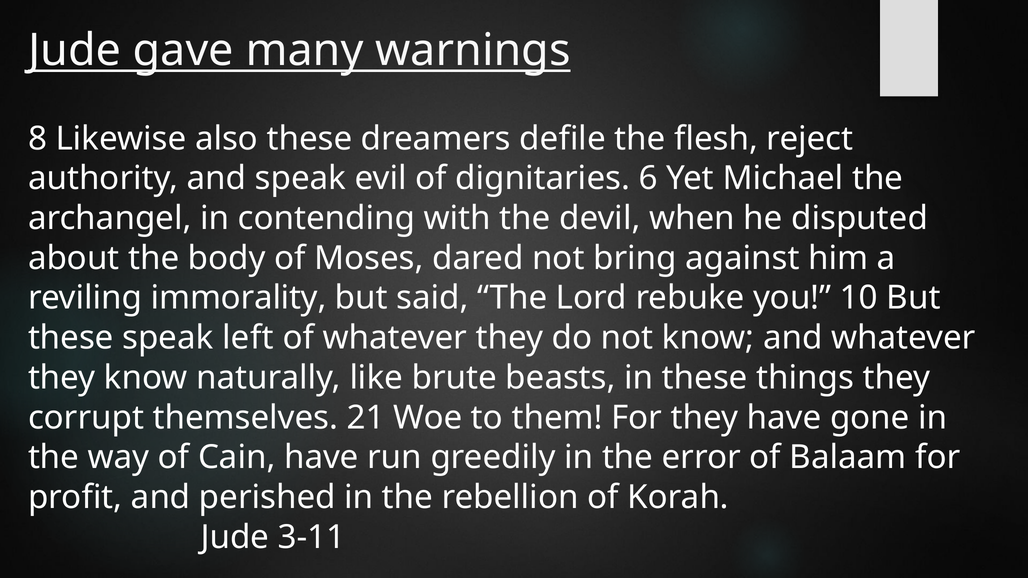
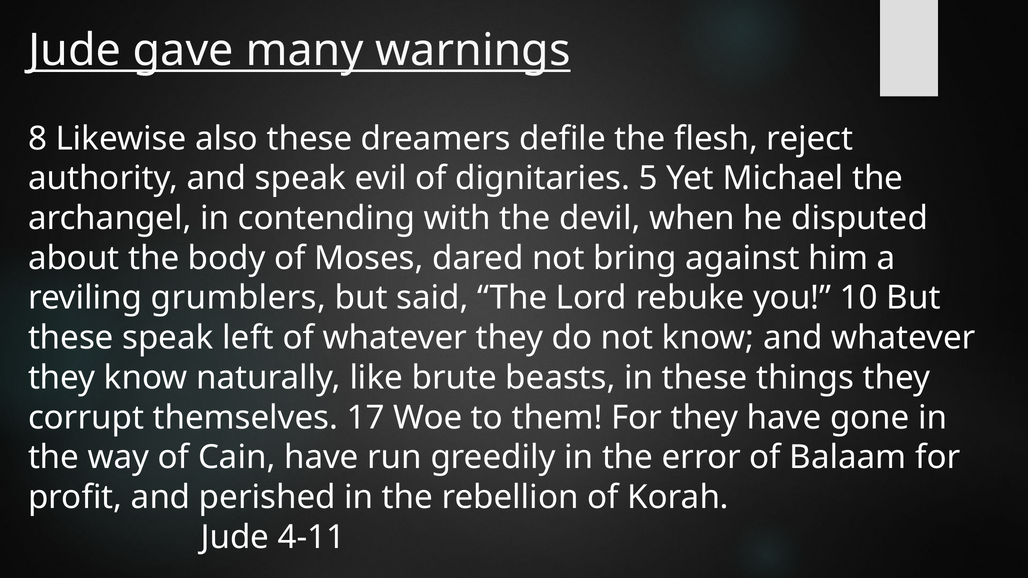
6: 6 -> 5 (648, 179)
immorality: immorality -> grumblers (238, 298)
21: 21 -> 17 (366, 418)
3-11: 3-11 -> 4-11 (311, 537)
